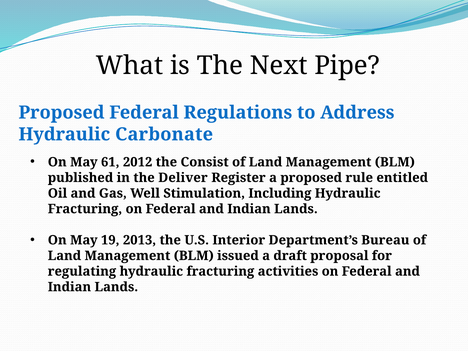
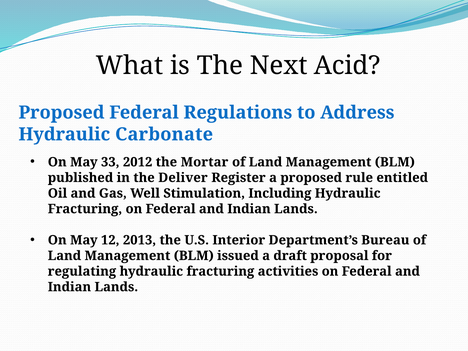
Pipe: Pipe -> Acid (347, 66)
61: 61 -> 33 (110, 162)
Consist: Consist -> Mortar (205, 162)
19: 19 -> 12 (110, 240)
